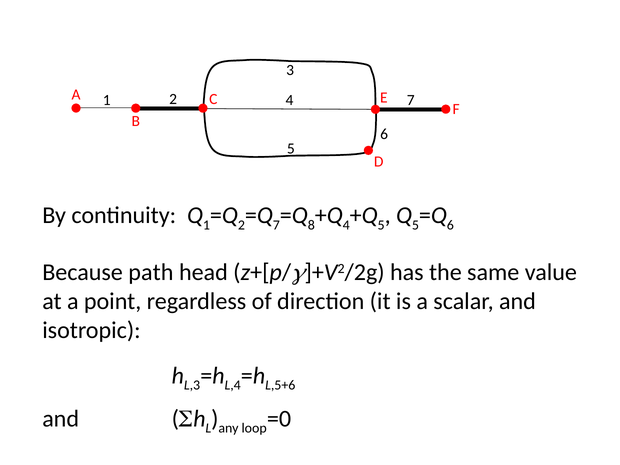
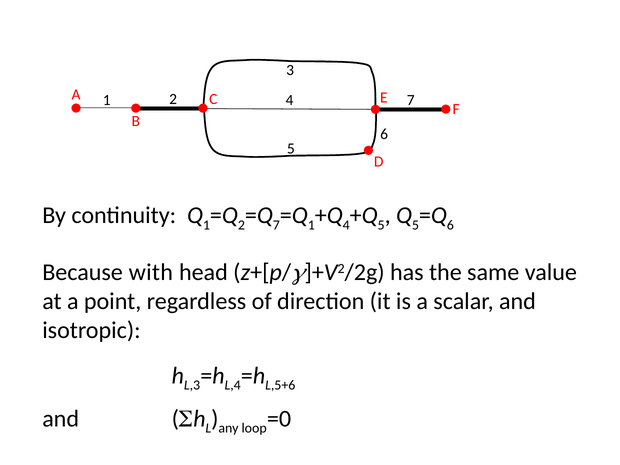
8: 8 -> 1 (311, 225)
path: path -> with (151, 272)
